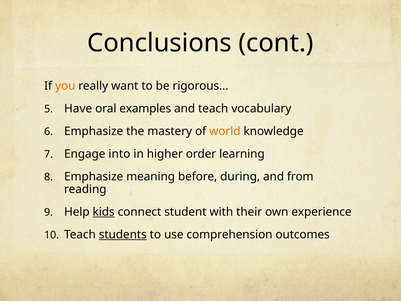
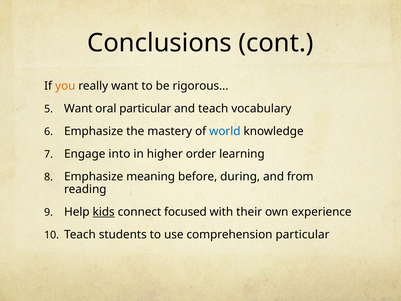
Have: Have -> Want (78, 109)
oral examples: examples -> particular (145, 109)
world colour: orange -> blue (225, 131)
student: student -> focused (185, 212)
students underline: present -> none (123, 234)
comprehension outcomes: outcomes -> particular (303, 234)
